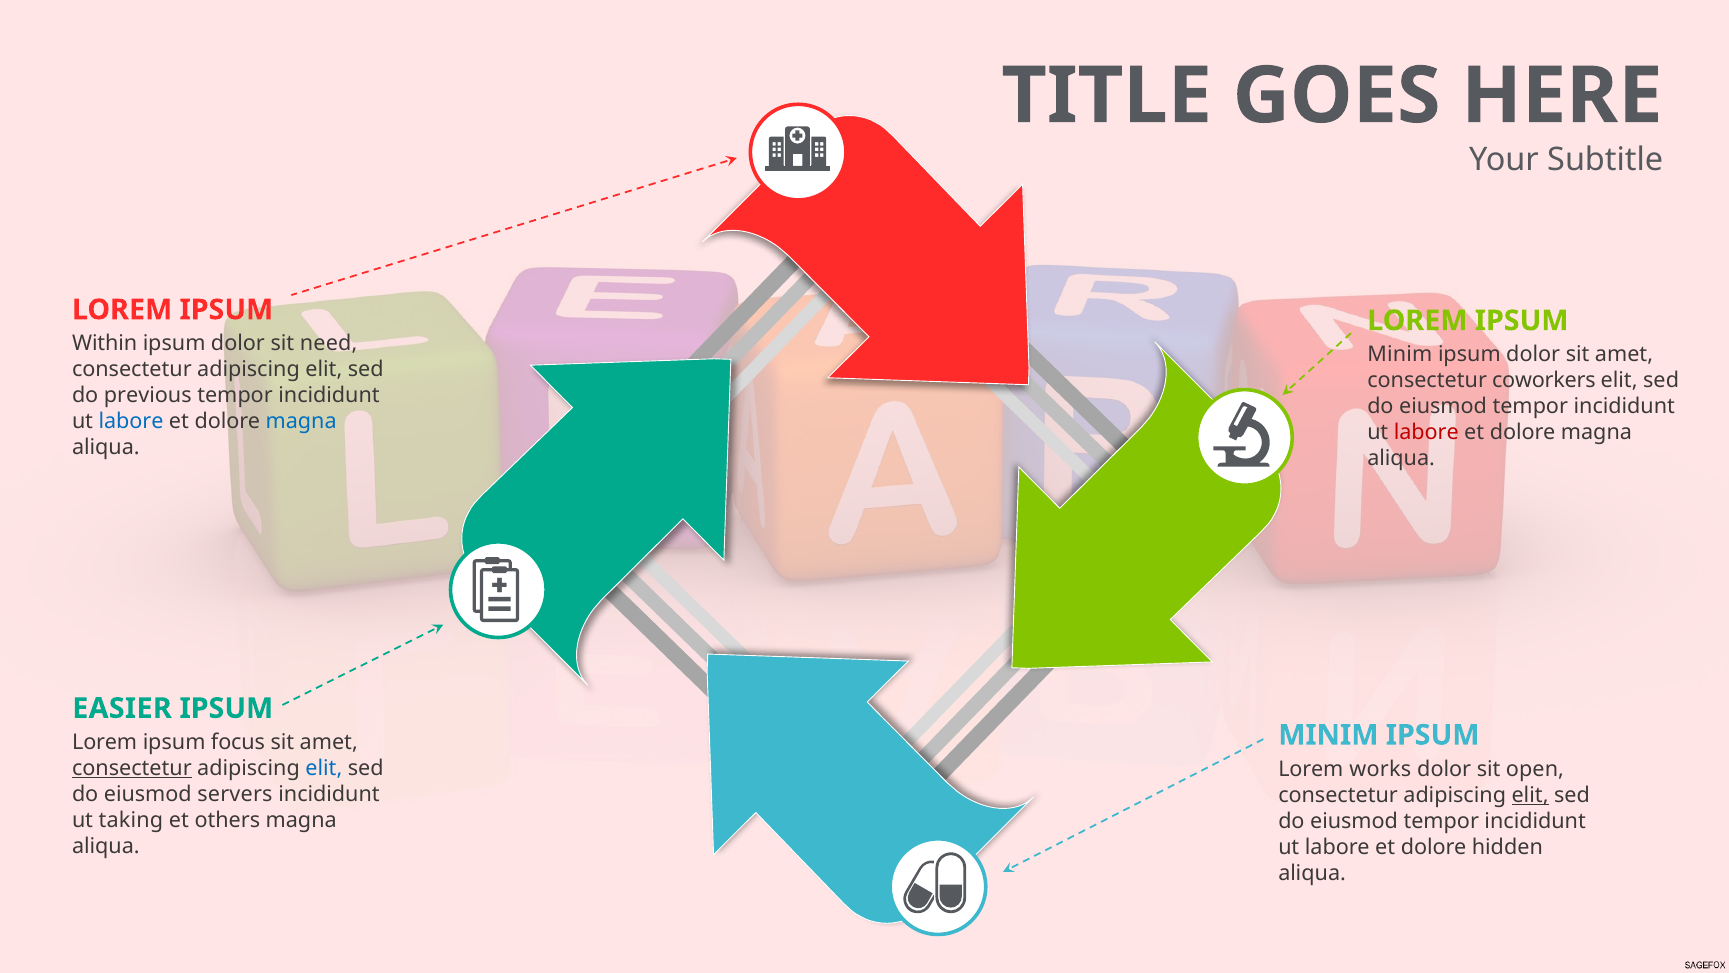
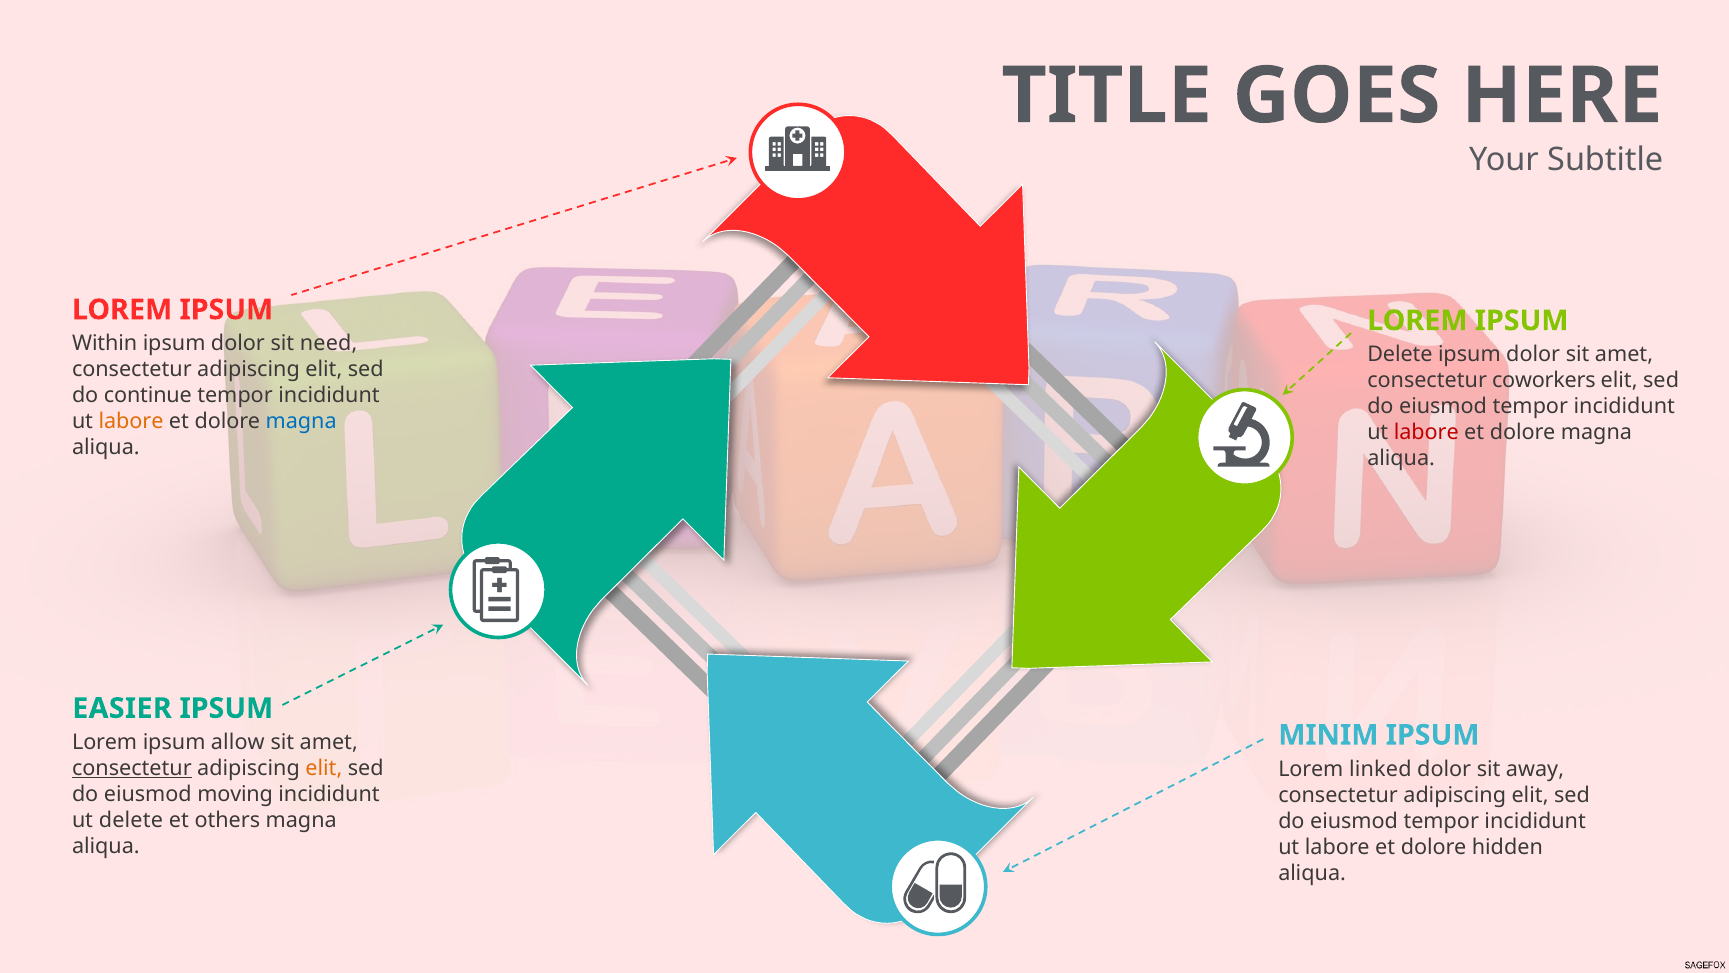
Minim: Minim -> Delete (1400, 355)
previous: previous -> continue (148, 396)
labore colour: blue -> orange (131, 422)
focus: focus -> allow (238, 742)
elit colour: blue -> orange (324, 768)
works: works -> linked (1380, 769)
open: open -> away (1535, 769)
servers: servers -> moving (235, 794)
elit underline: present -> none (1530, 795)
ut taking: taking -> delete (131, 820)
